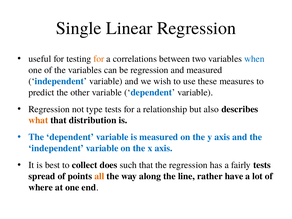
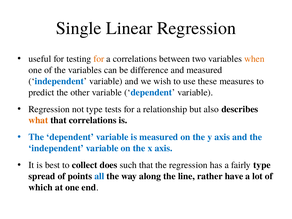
when colour: blue -> orange (254, 59)
be regression: regression -> difference (149, 70)
that distribution: distribution -> correlations (93, 120)
fairly tests: tests -> type (262, 165)
all colour: orange -> blue (99, 176)
where: where -> which (41, 187)
